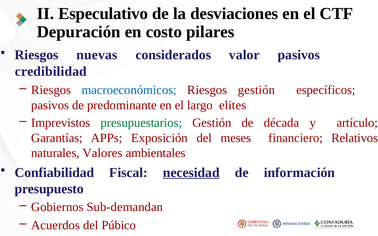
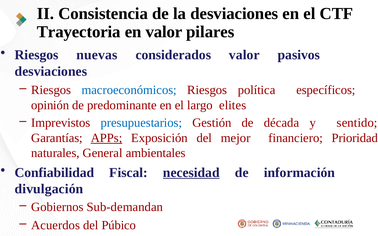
Especulativo: Especulativo -> Consistencia (103, 14)
Depuración: Depuración -> Trayectoria (79, 32)
en costo: costo -> valor (164, 32)
credibilidad: credibilidad -> desviaciones (51, 71)
Riesgos gestión: gestión -> política (257, 90)
pasivos: pasivos -> opinión (50, 105)
presupuestarios colour: green -> blue (141, 123)
artículo: artículo -> sentido (357, 123)
APPs underline: none -> present (107, 138)
meses: meses -> mejor (236, 138)
Relativos: Relativos -> Prioridad (355, 138)
Valores: Valores -> General (103, 153)
presupuesto: presupuesto -> divulgación (49, 189)
